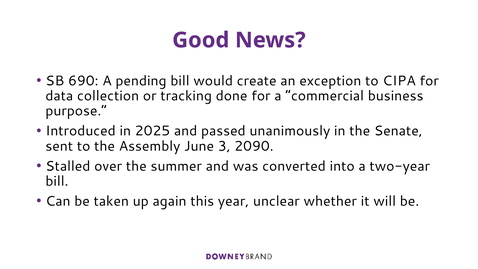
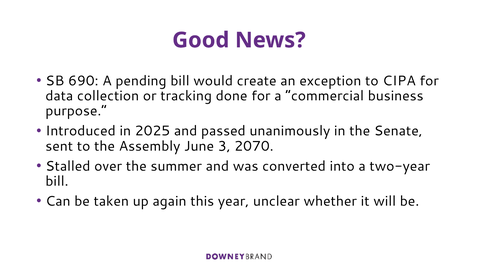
2090: 2090 -> 2070 (254, 146)
